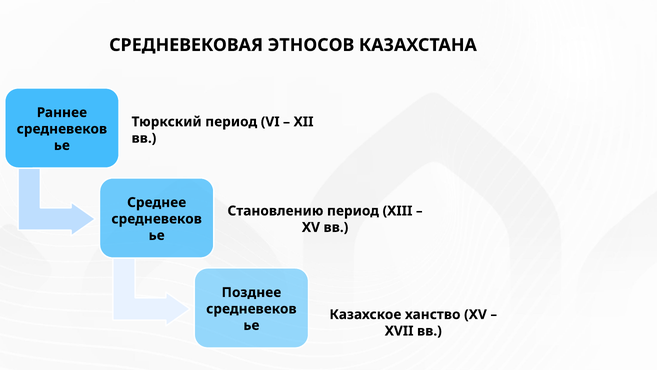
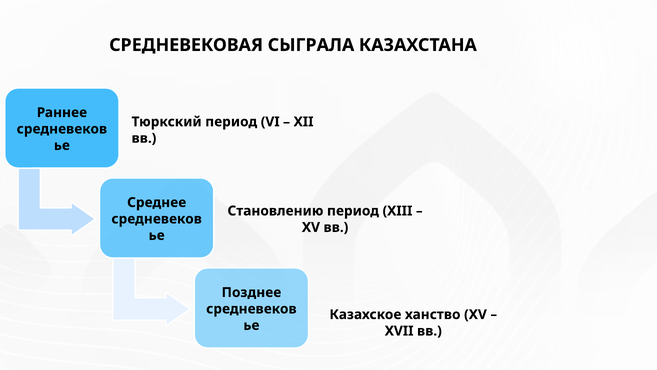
ЭТНОСОВ: ЭТНОСОВ -> СЫГРАЛА (311, 45)
